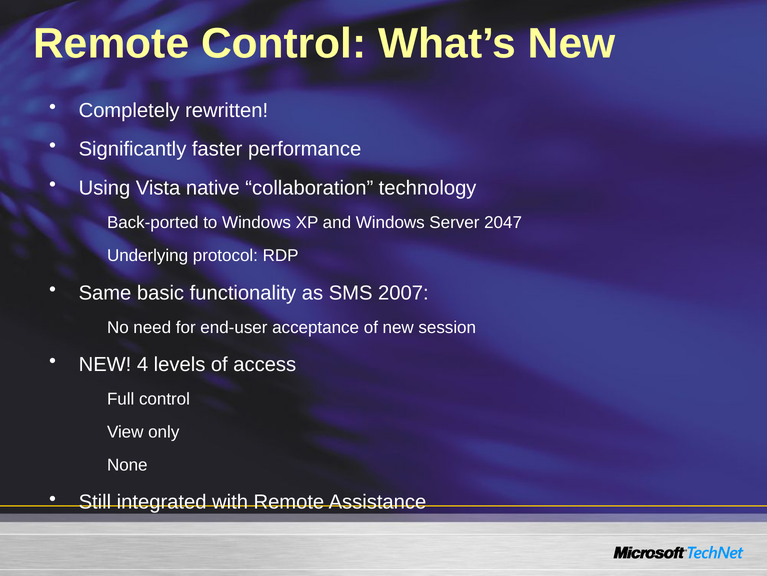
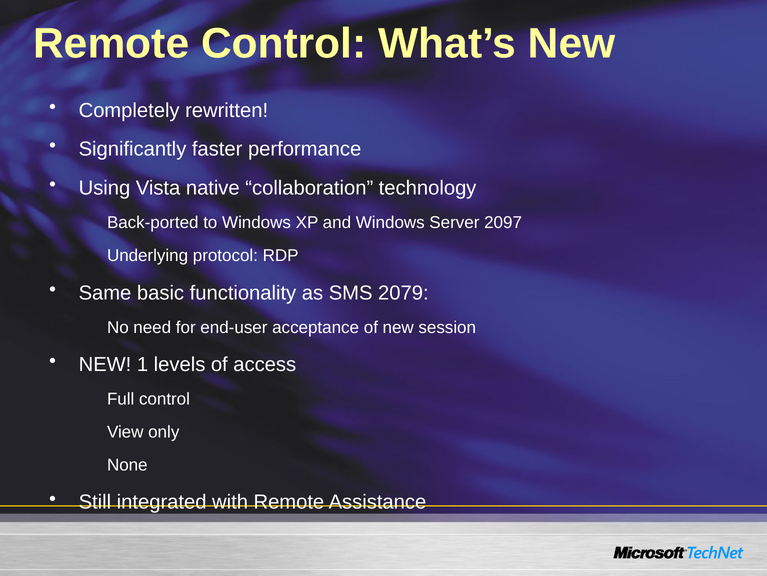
2047: 2047 -> 2097 (503, 222)
2007: 2007 -> 2079 (403, 292)
4: 4 -> 1 (143, 364)
